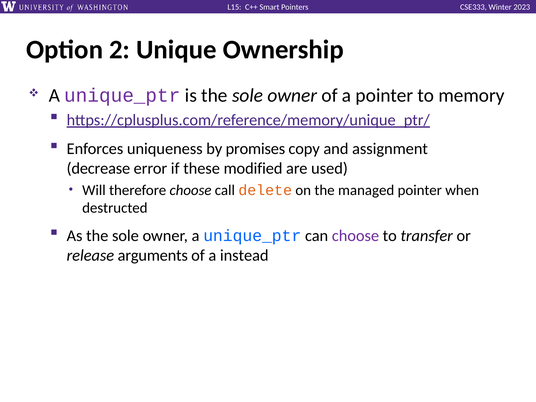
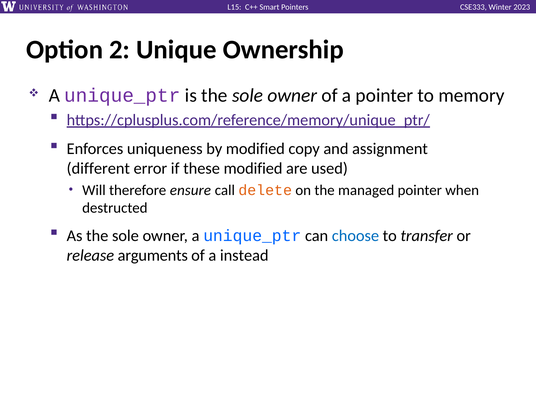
by promises: promises -> modified (255, 149)
decrease: decrease -> different (98, 168)
therefore choose: choose -> ensure (190, 190)
choose colour: purple -> blue (355, 236)
